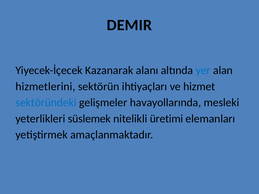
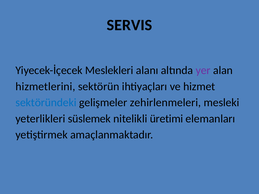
DEMIR: DEMIR -> SERVIS (129, 25)
Kazanarak: Kazanarak -> Meslekleri (109, 70)
yer colour: blue -> purple (203, 70)
havayollarında: havayollarında -> zehirlenmeleri (165, 103)
